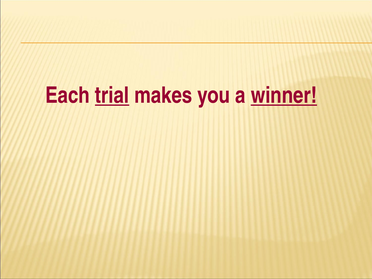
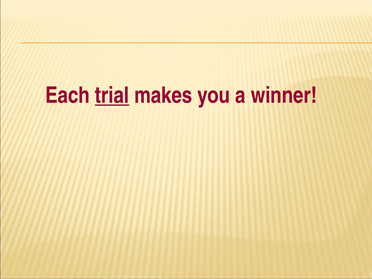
winner underline: present -> none (284, 95)
